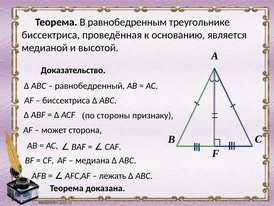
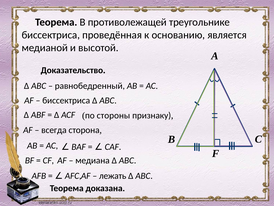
равнобедренным: равнобедренным -> противолежащей (127, 22)
может: может -> всегда (54, 130)
